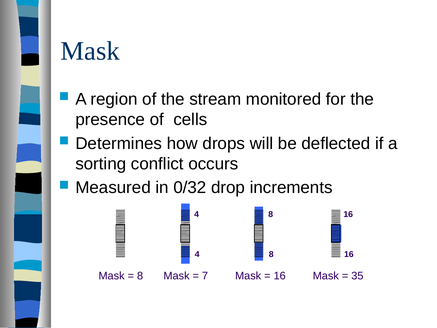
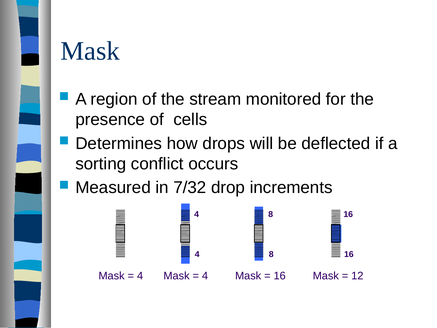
0/32: 0/32 -> 7/32 (190, 188)
8: 8 -> 4 (140, 276)
7: 7 -> 4 (205, 276)
35: 35 -> 12 (357, 276)
